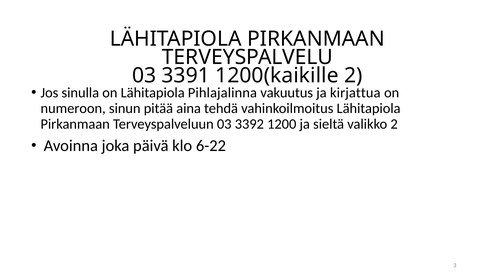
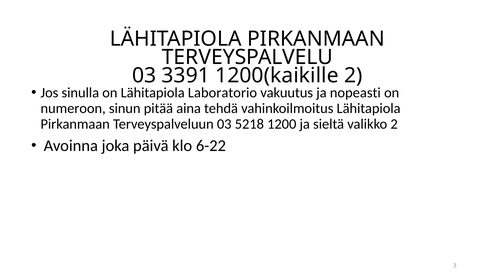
Pihlajalinna: Pihlajalinna -> Laboratorio (222, 93)
kirjattua: kirjattua -> nopeasti (355, 93)
3392: 3392 -> 5218 (249, 124)
